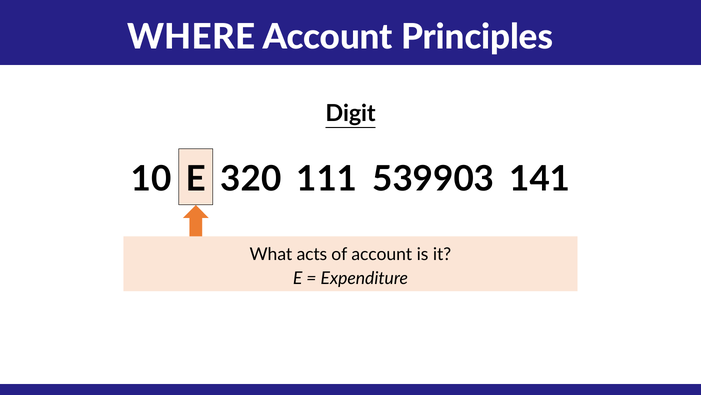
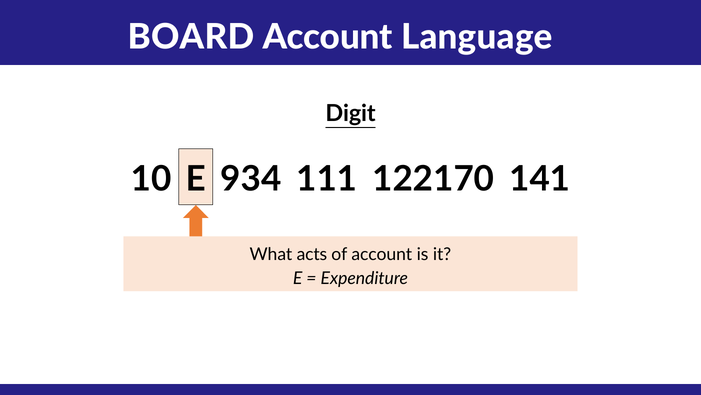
WHERE: WHERE -> BOARD (191, 37)
Principles: Principles -> Language (477, 37)
320: 320 -> 934 (251, 179)
539903: 539903 -> 122170 (433, 179)
